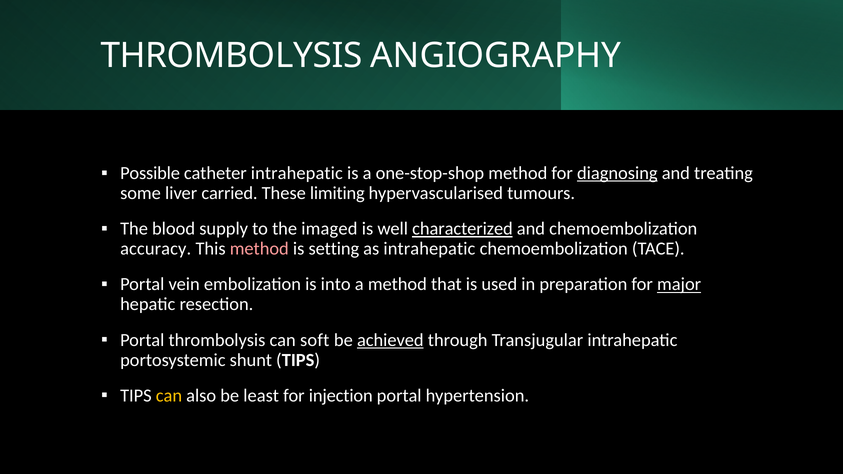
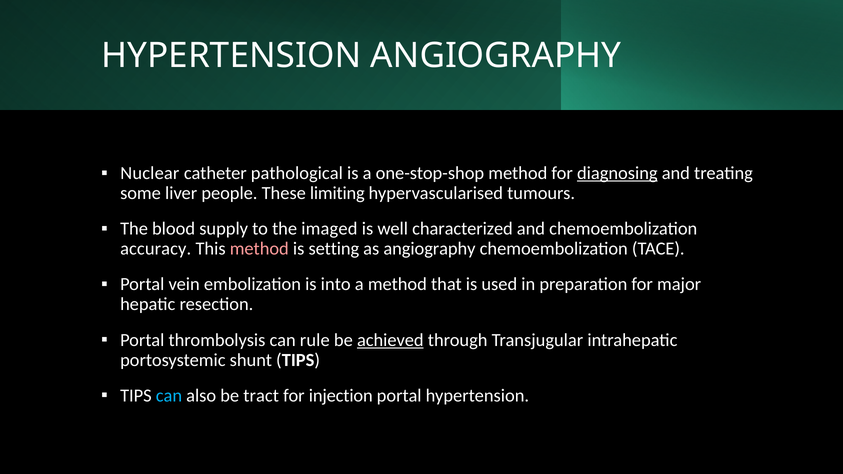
THROMBOLYSIS: THROMBOLYSIS -> HYPERTENSION (231, 56)
Possible: Possible -> Nuclear (150, 173)
catheter intrahepatic: intrahepatic -> pathological (297, 173)
carried: carried -> people (229, 193)
characterized underline: present -> none (463, 229)
as intrahepatic: intrahepatic -> angiography (430, 249)
major underline: present -> none (679, 285)
soft: soft -> rule (315, 340)
can colour: yellow -> light blue (169, 396)
least: least -> tract (261, 396)
